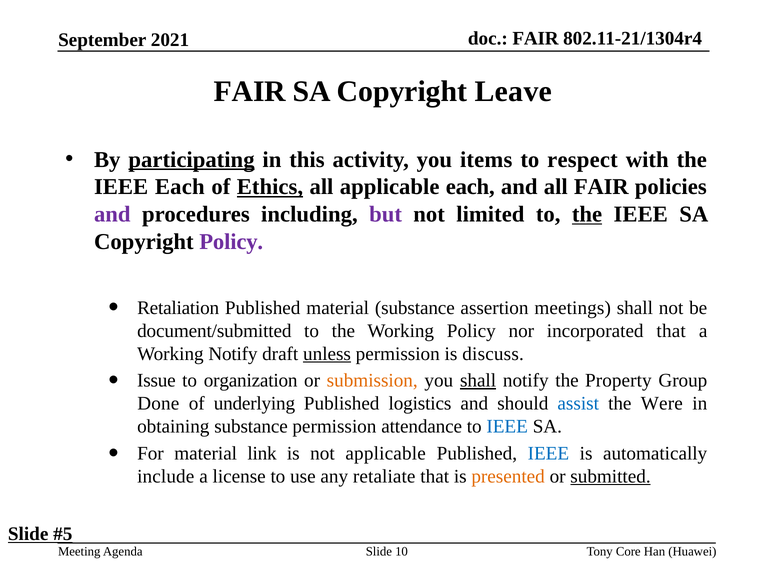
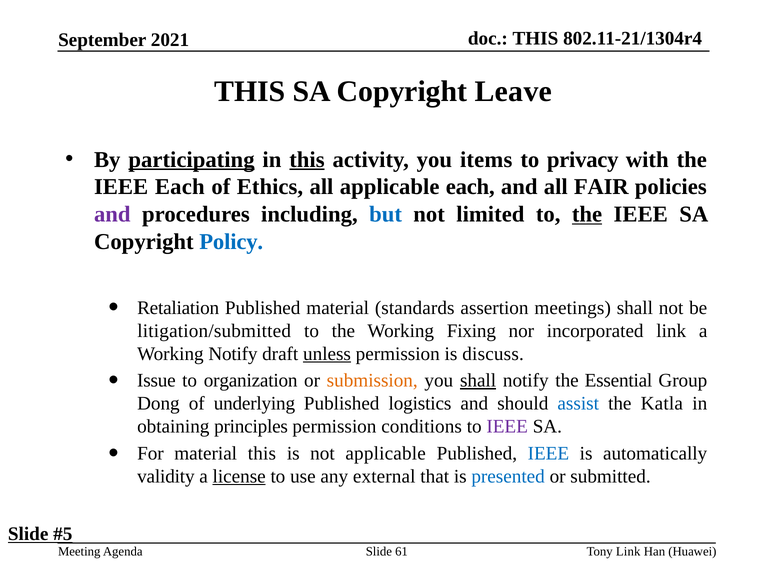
FAIR: FAIR -> THIS (535, 39)
FAIR: FAIR -> THIS (250, 92)
this underline: none -> present (307, 160)
respect: respect -> privacy (583, 160)
Ethics underline: present -> none (270, 187)
but colour: purple -> blue (386, 214)
Policy colour: purple -> blue (231, 242)
material substance: substance -> standards (415, 308)
document/submitted: document/submitted -> litigation/submitted (214, 331)
Working Policy: Policy -> Fixing (471, 331)
incorporated that: that -> link (671, 331)
Property: Property -> Essential (618, 381)
Done: Done -> Dong (158, 404)
Were: Were -> Katla (662, 404)
obtaining substance: substance -> principles (251, 427)
attendance: attendance -> conditions (422, 427)
IEEE colour: blue -> purple (507, 427)
material link: link -> this (262, 454)
include: include -> validity (166, 477)
license underline: none -> present (239, 477)
retaliate: retaliate -> external (384, 477)
presented colour: orange -> blue (508, 477)
submitted underline: present -> none (611, 477)
10: 10 -> 61 (401, 552)
Tony Core: Core -> Link (628, 552)
